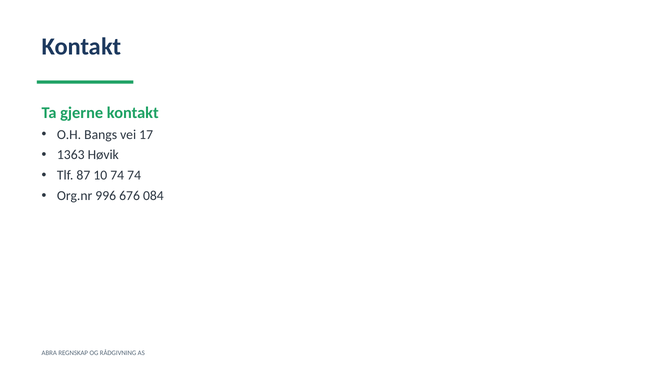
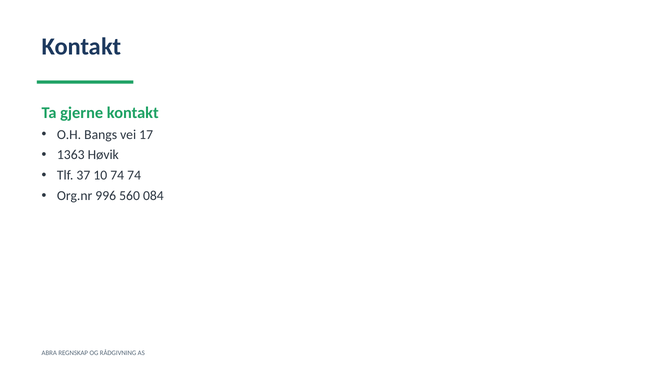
87: 87 -> 37 (83, 175)
676: 676 -> 560 (130, 196)
